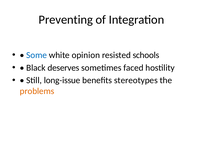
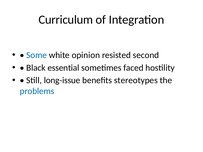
Preventing: Preventing -> Curriculum (66, 20)
schools: schools -> second (146, 55)
deserves: deserves -> essential (63, 68)
problems colour: orange -> blue (37, 91)
